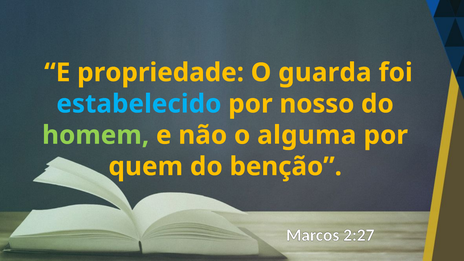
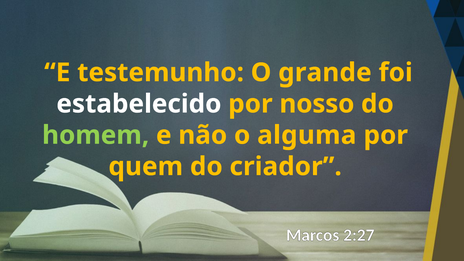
propriedade: propriedade -> testemunho (161, 73)
guarda: guarda -> grande (325, 73)
estabelecido colour: light blue -> white (139, 104)
benção: benção -> criador (286, 167)
